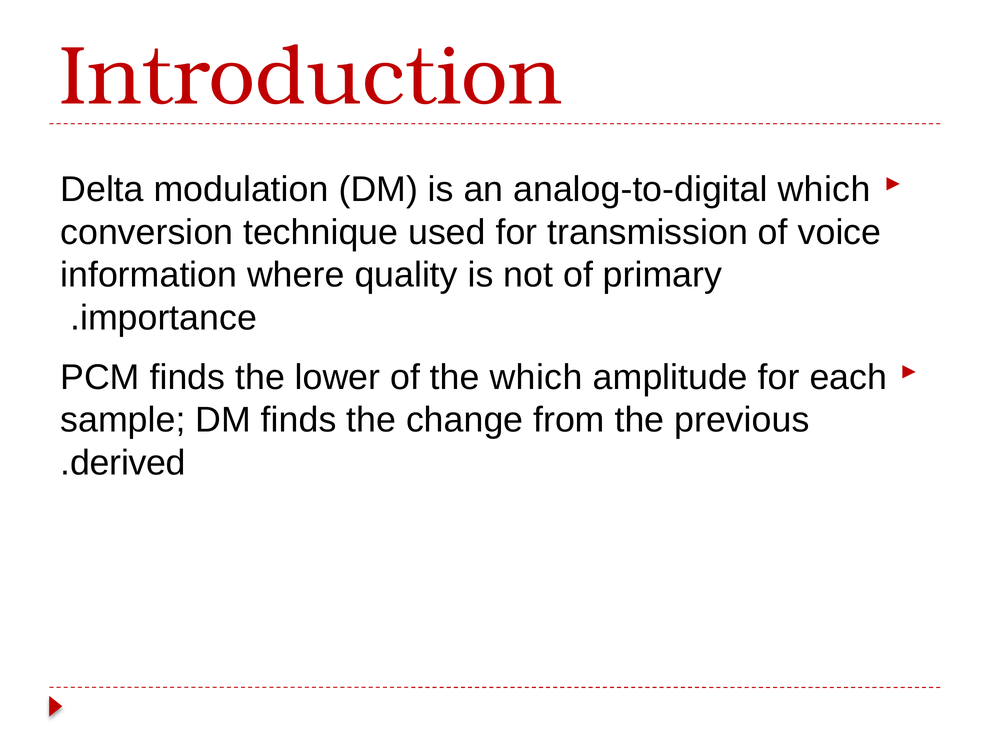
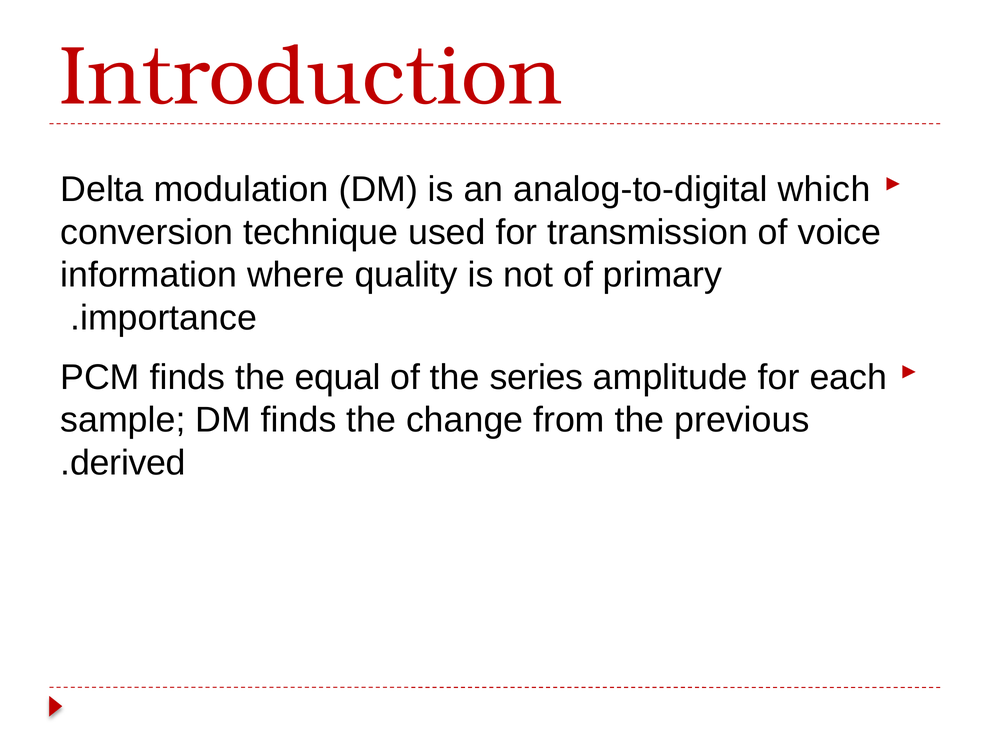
lower: lower -> equal (338, 378)
the which: which -> series (536, 378)
